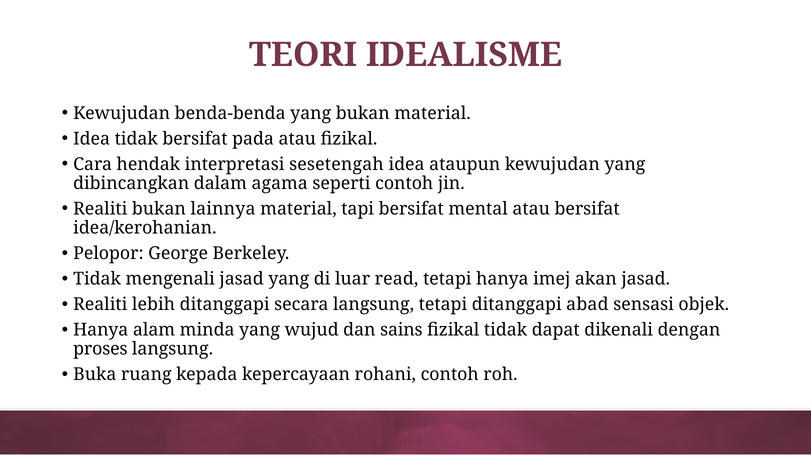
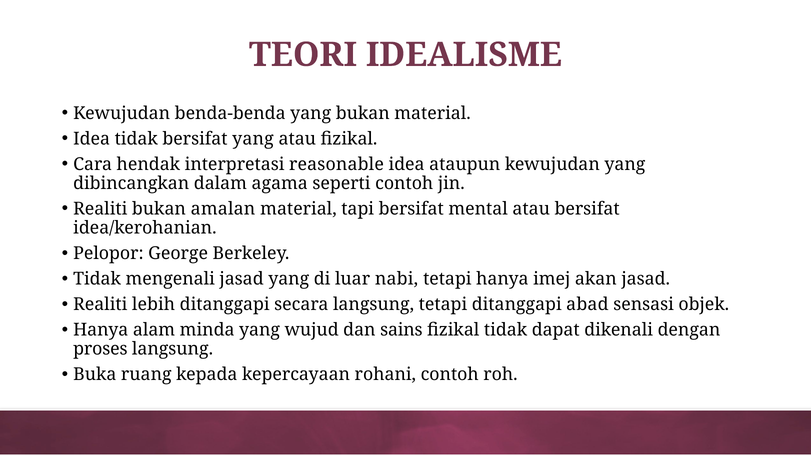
bersifat pada: pada -> yang (253, 139)
sesetengah: sesetengah -> reasonable (336, 164)
lainnya: lainnya -> amalan (223, 209)
read: read -> nabi (397, 279)
